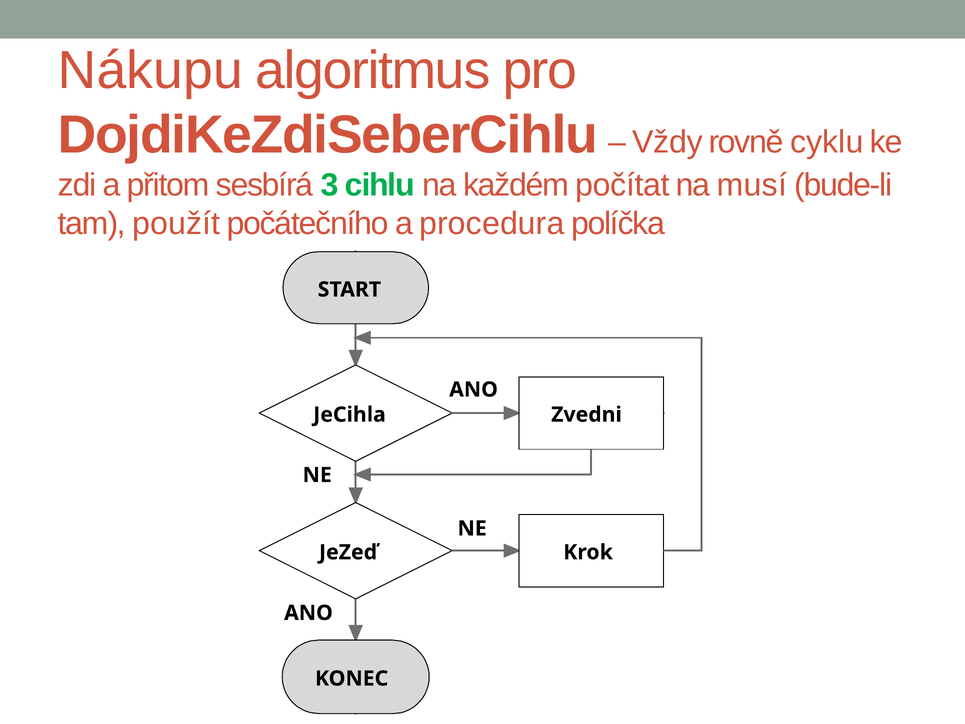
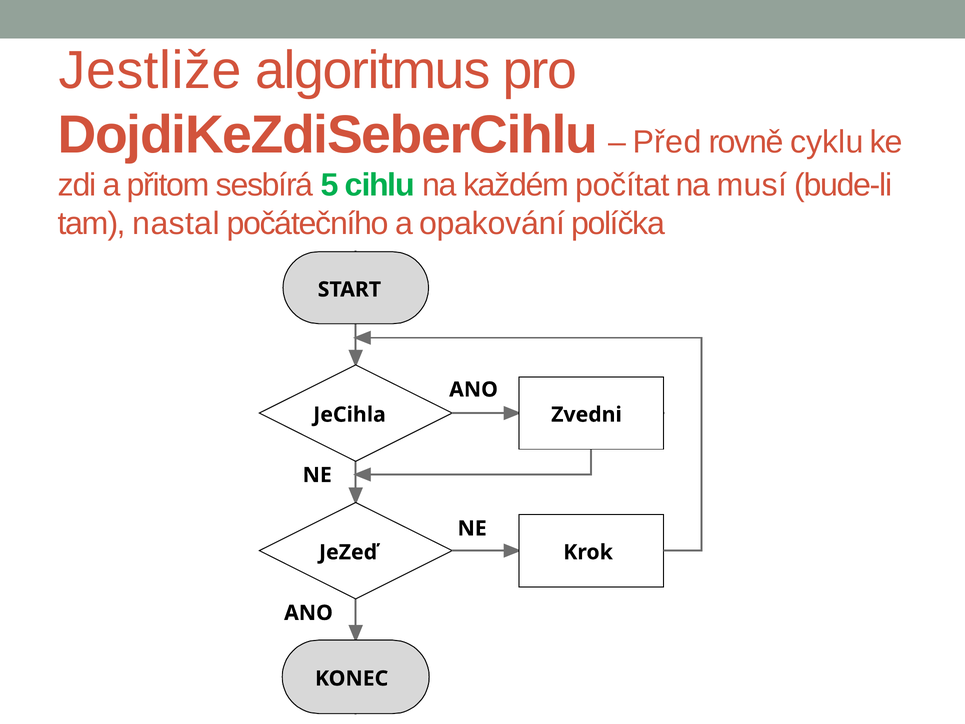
Nákupu: Nákupu -> Jestliže (150, 71)
Vždy: Vždy -> Před (667, 142)
3: 3 -> 5 (330, 185)
použít: použít -> nastal (176, 224)
procedura: procedura -> opakování (492, 224)
